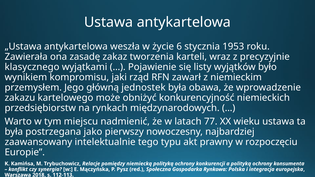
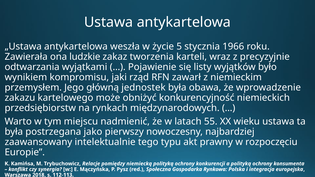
6: 6 -> 5 (179, 46)
1953: 1953 -> 1966 (233, 46)
zasadę: zasadę -> ludzkie (85, 57)
klasycznego: klasycznego -> odtwarzania (32, 67)
77: 77 -> 55 (211, 122)
